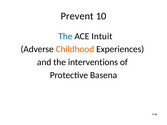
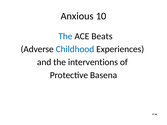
Prevent: Prevent -> Anxious (77, 16)
Intuit: Intuit -> Beats (102, 36)
Childhood colour: orange -> blue (75, 49)
